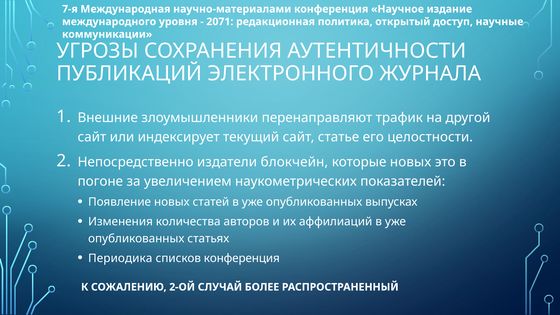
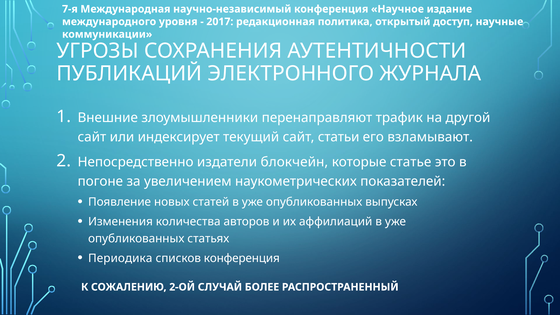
научно-материалами: научно-материалами -> научно-независимый (232, 9)
2071: 2071 -> 2017 (220, 22)
статье: статье -> статьи (339, 137)
целостности: целостности -> взламывают (430, 137)
которые новых: новых -> статье (411, 162)
